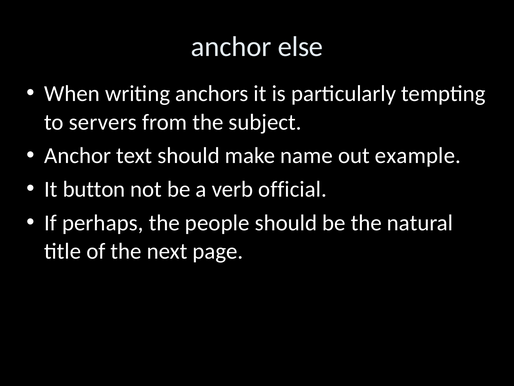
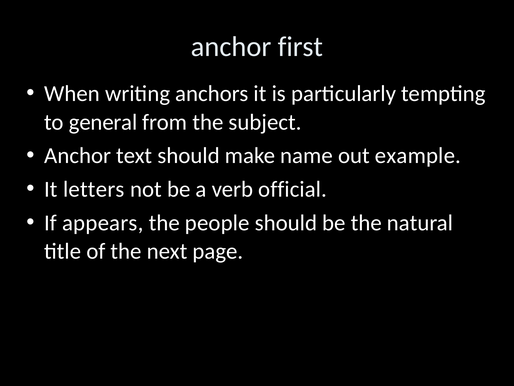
else: else -> first (300, 47)
servers: servers -> general (103, 122)
button: button -> letters (94, 189)
perhaps: perhaps -> appears (103, 223)
